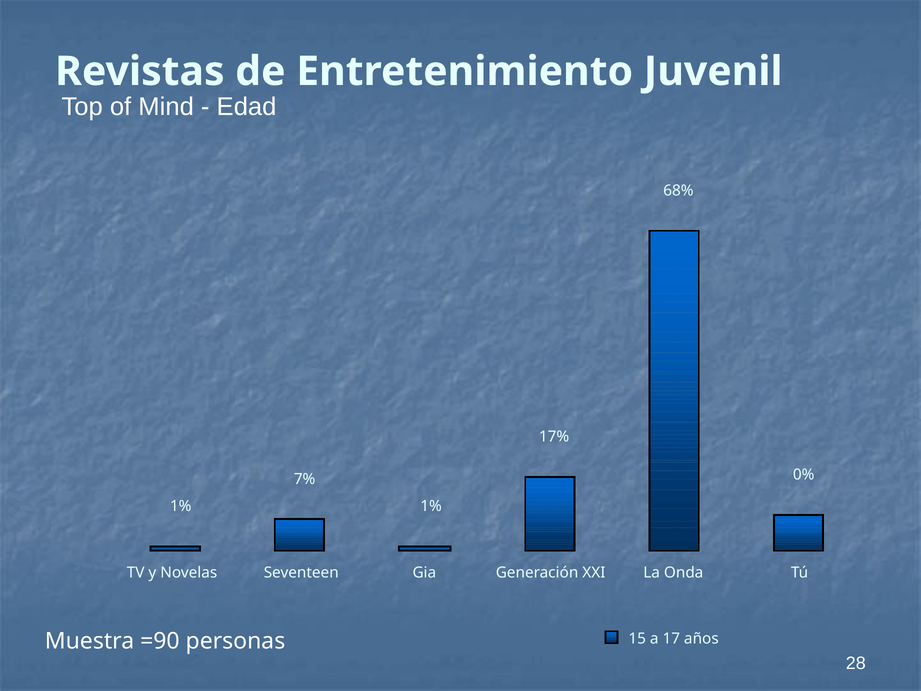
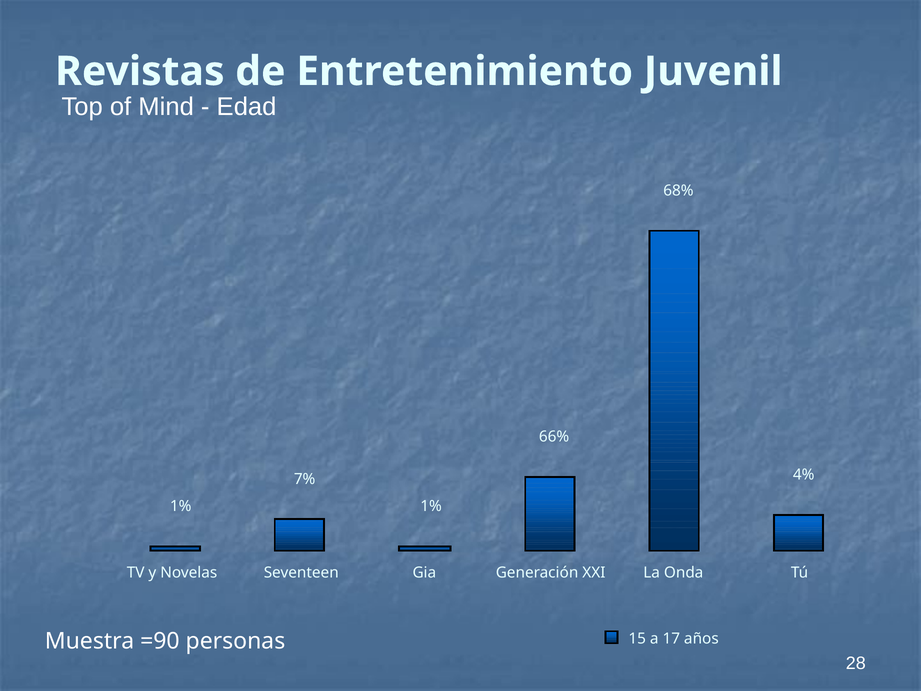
17%: 17% -> 66% (554, 437)
0%: 0% -> 4% (804, 475)
